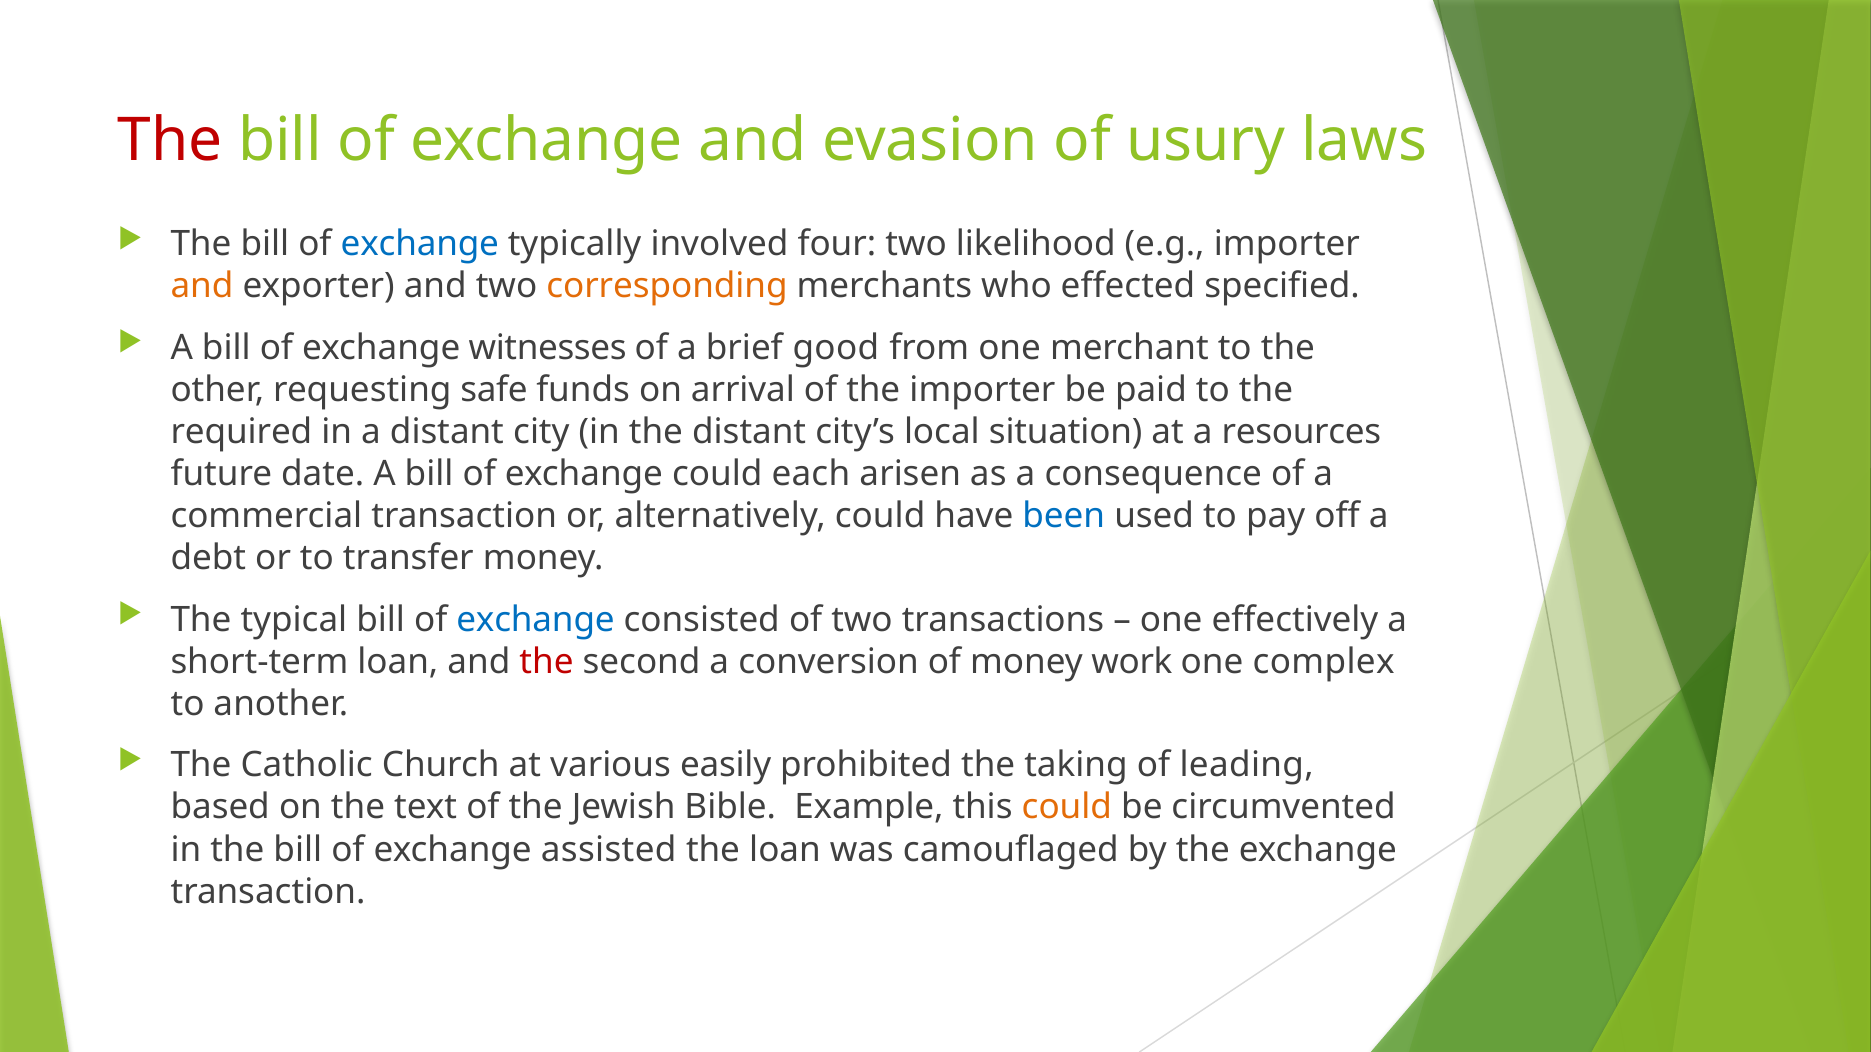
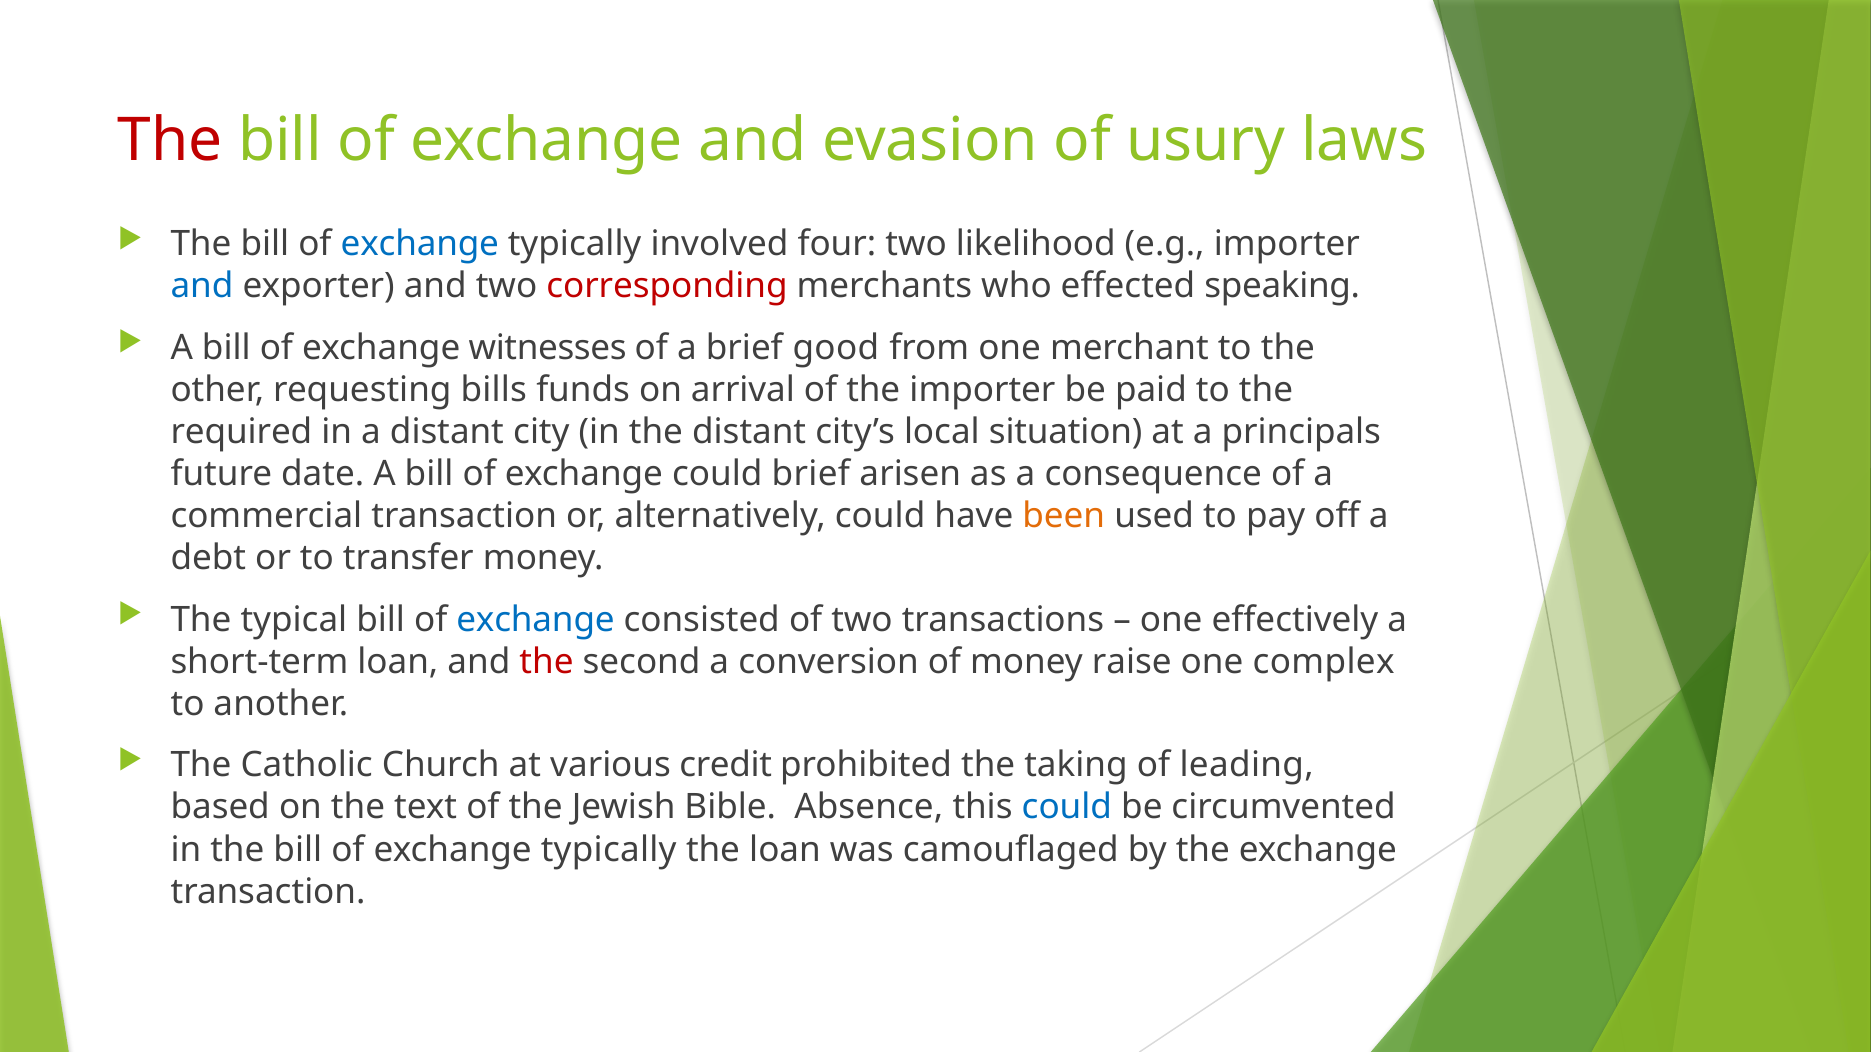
and colour: orange -> blue (202, 286)
corresponding colour: orange -> red (667, 286)
specified: specified -> speaking (1282, 286)
safe: safe -> bills (494, 390)
resources: resources -> principals (1301, 432)
could each: each -> brief (811, 474)
been colour: blue -> orange (1064, 516)
work: work -> raise (1132, 662)
easily: easily -> credit (726, 766)
Example: Example -> Absence (869, 808)
could colour: orange -> blue (1067, 808)
assisted: assisted -> typically (609, 850)
